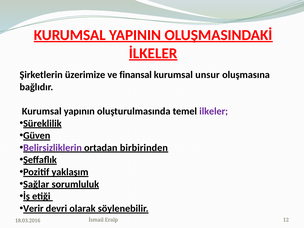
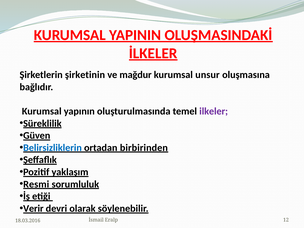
üzerimize: üzerimize -> şirketinin (85, 75)
finansal: finansal -> mağdur (136, 75)
Belirsizliklerin colour: purple -> blue (52, 148)
Sağlar: Sağlar -> Resmi (36, 184)
